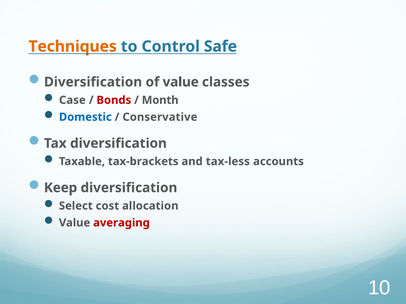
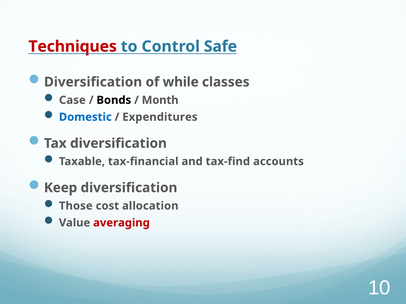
Techniques colour: orange -> red (73, 47)
of value: value -> while (181, 82)
Bonds colour: red -> black (114, 100)
Conservative: Conservative -> Expenditures (160, 117)
tax-brackets: tax-brackets -> tax-financial (143, 162)
tax-less: tax-less -> tax-find (228, 162)
Select: Select -> Those (76, 206)
